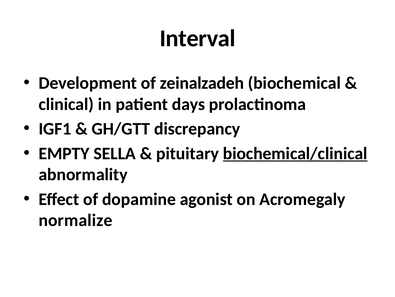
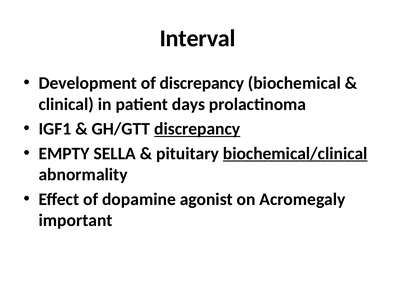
of zeinalzadeh: zeinalzadeh -> discrepancy (202, 83)
discrepancy underline: none -> present (197, 129)
normalize: normalize -> important (76, 220)
